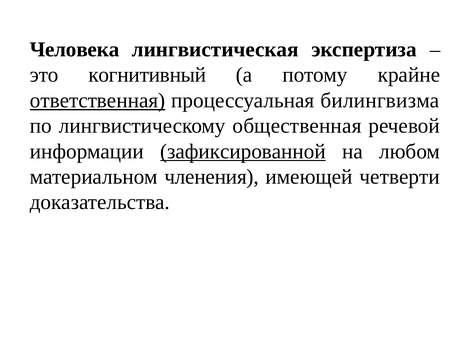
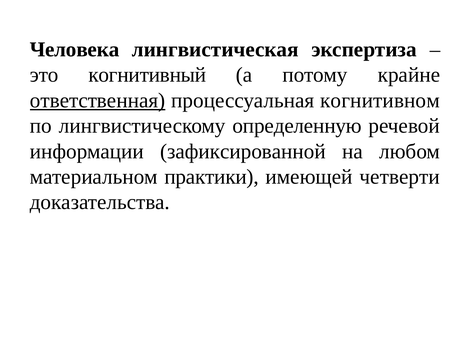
билингвизма: билингвизма -> когнитивном (380, 100)
общественная: общественная -> определенную (297, 126)
зафиксированной underline: present -> none (243, 151)
членения: членения -> практики (212, 177)
